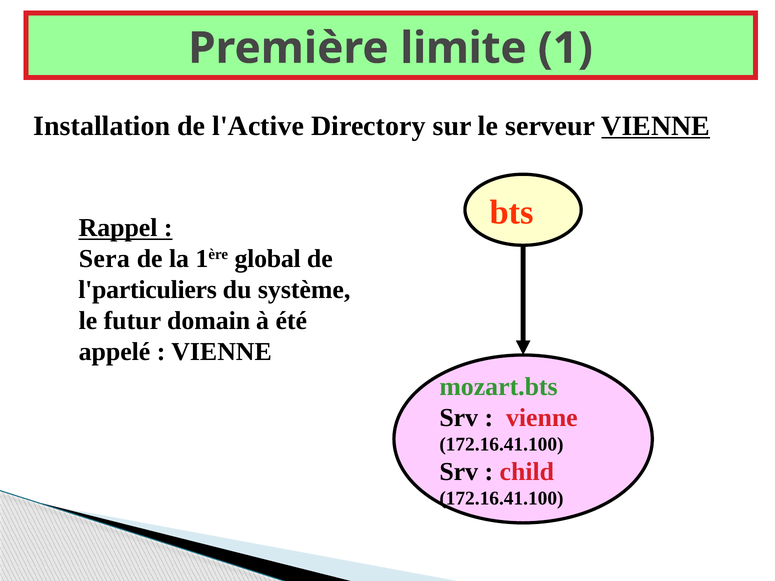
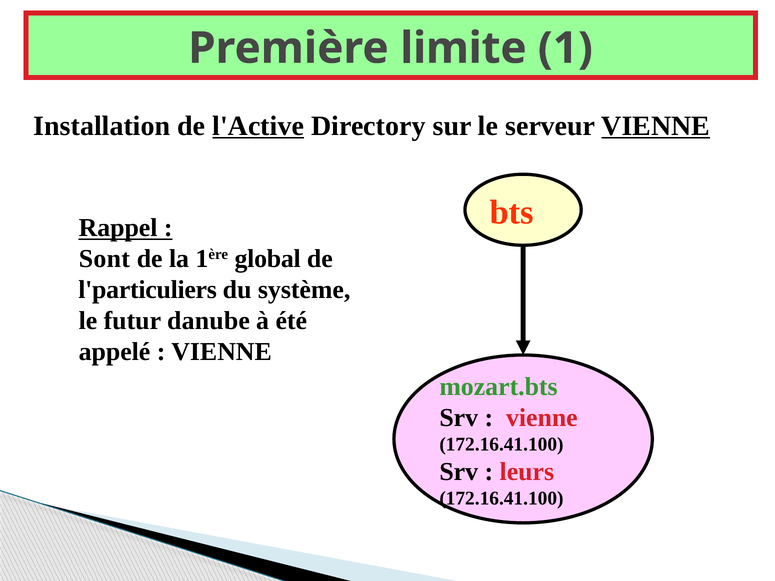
l'Active underline: none -> present (258, 126)
Sera: Sera -> Sont (104, 259)
domain: domain -> danube (209, 321)
child: child -> leurs (527, 472)
